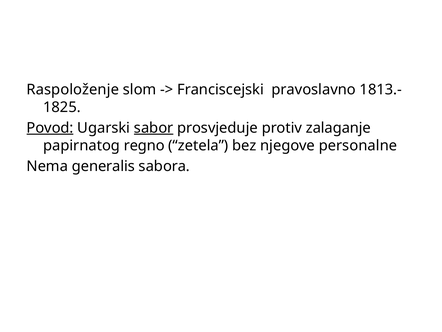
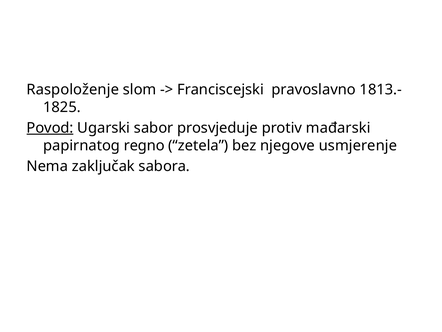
sabor underline: present -> none (154, 128)
zalaganje: zalaganje -> mađarski (338, 128)
personalne: personalne -> usmjerenje (358, 145)
generalis: generalis -> zaključak (103, 166)
